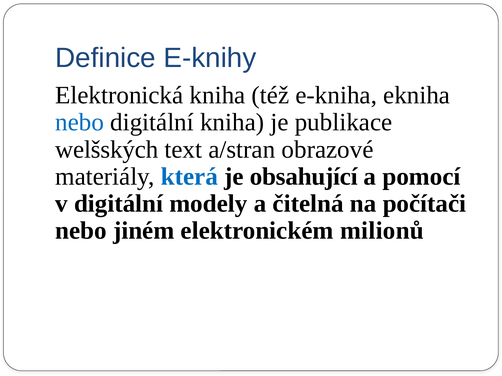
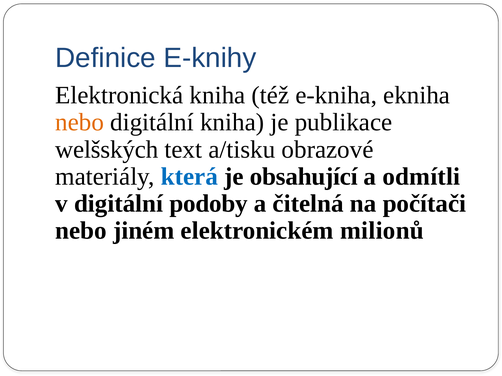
nebo colour: blue -> orange (80, 123)
a/stran: a/stran -> a/tisku (242, 150)
pomocí: pomocí -> odmítli (421, 177)
modely: modely -> podoby (209, 204)
